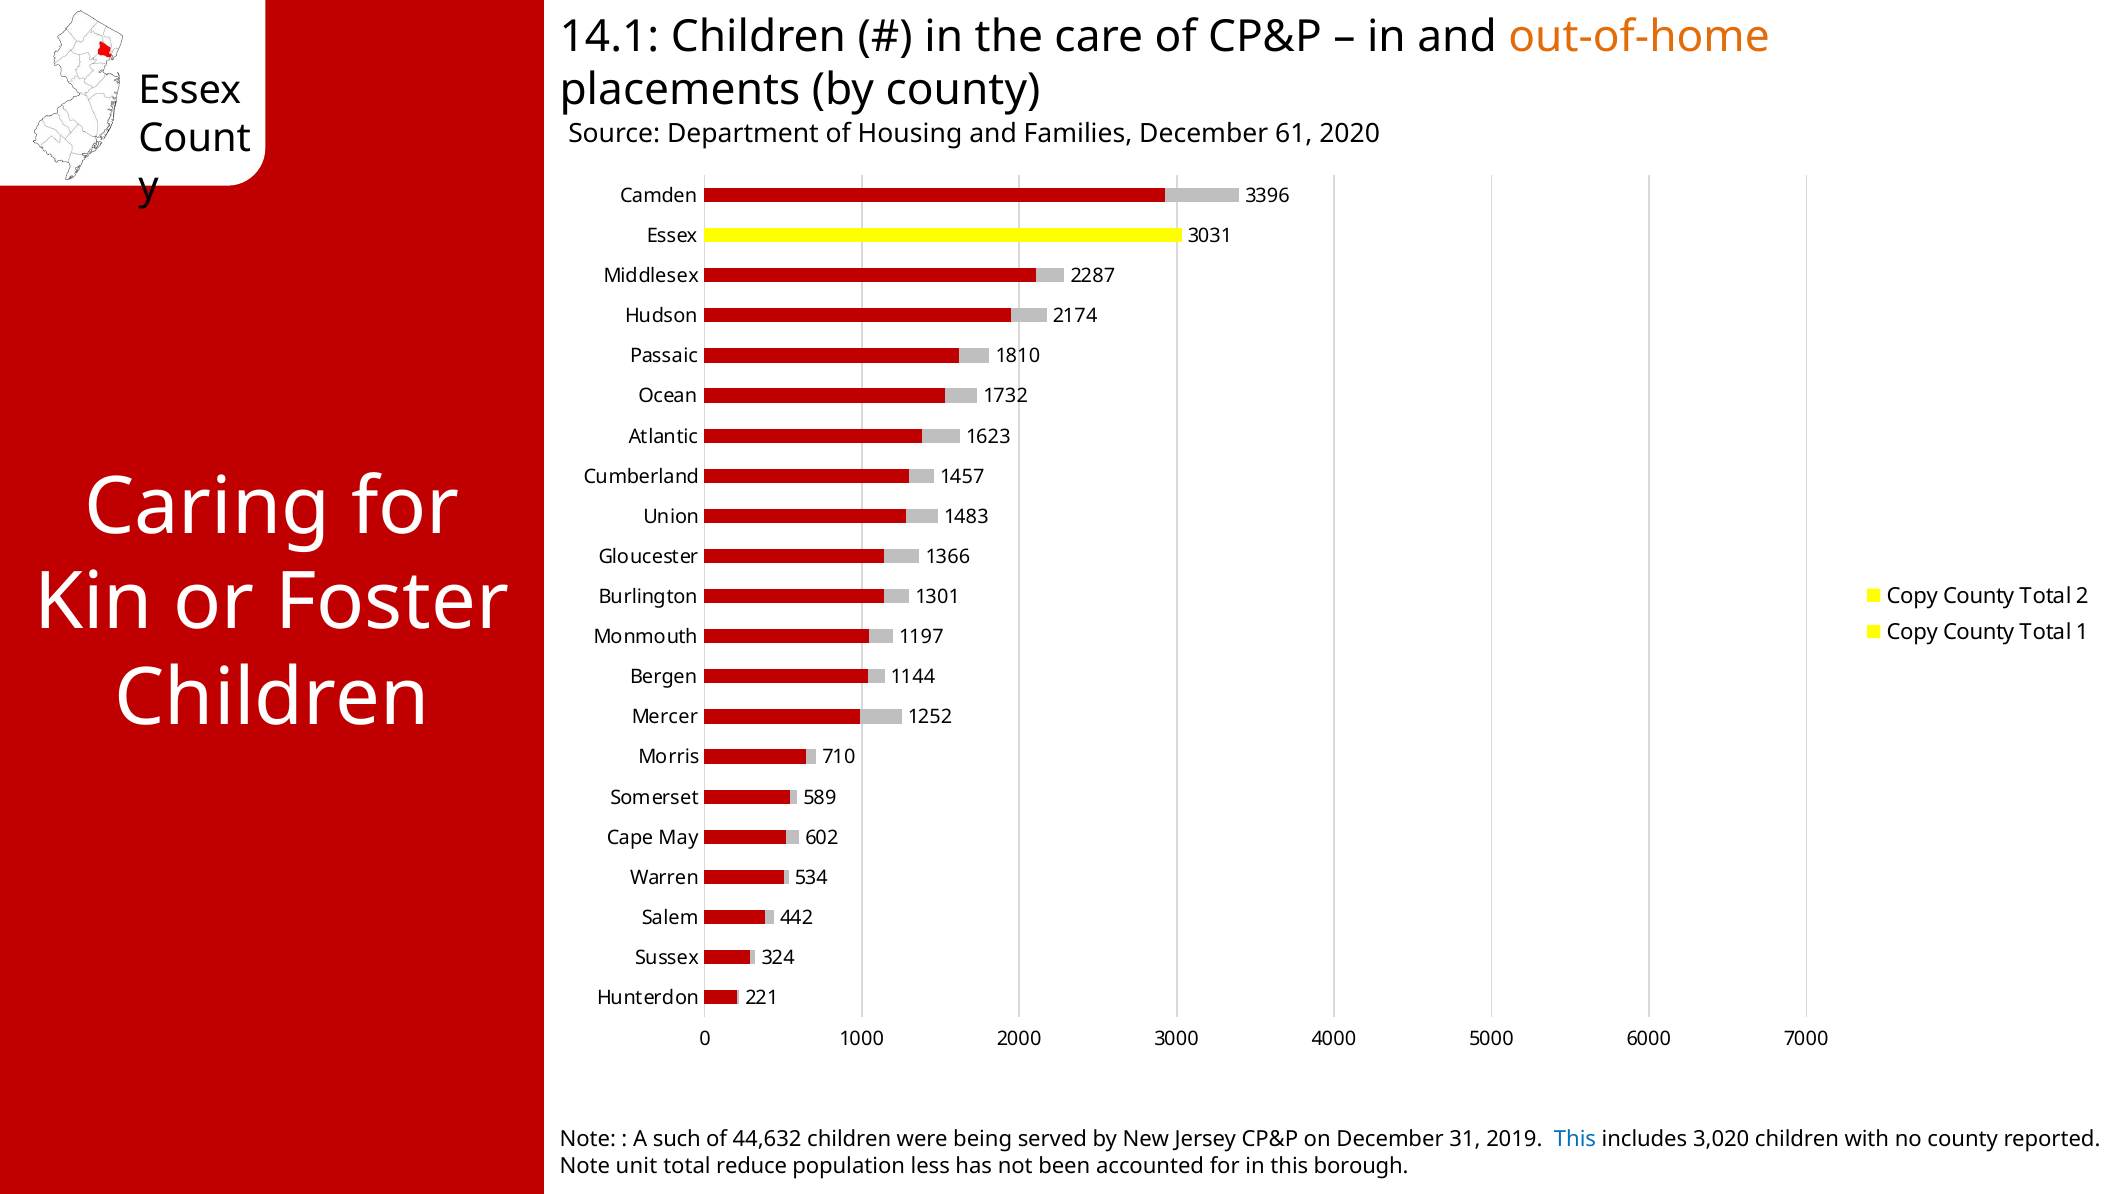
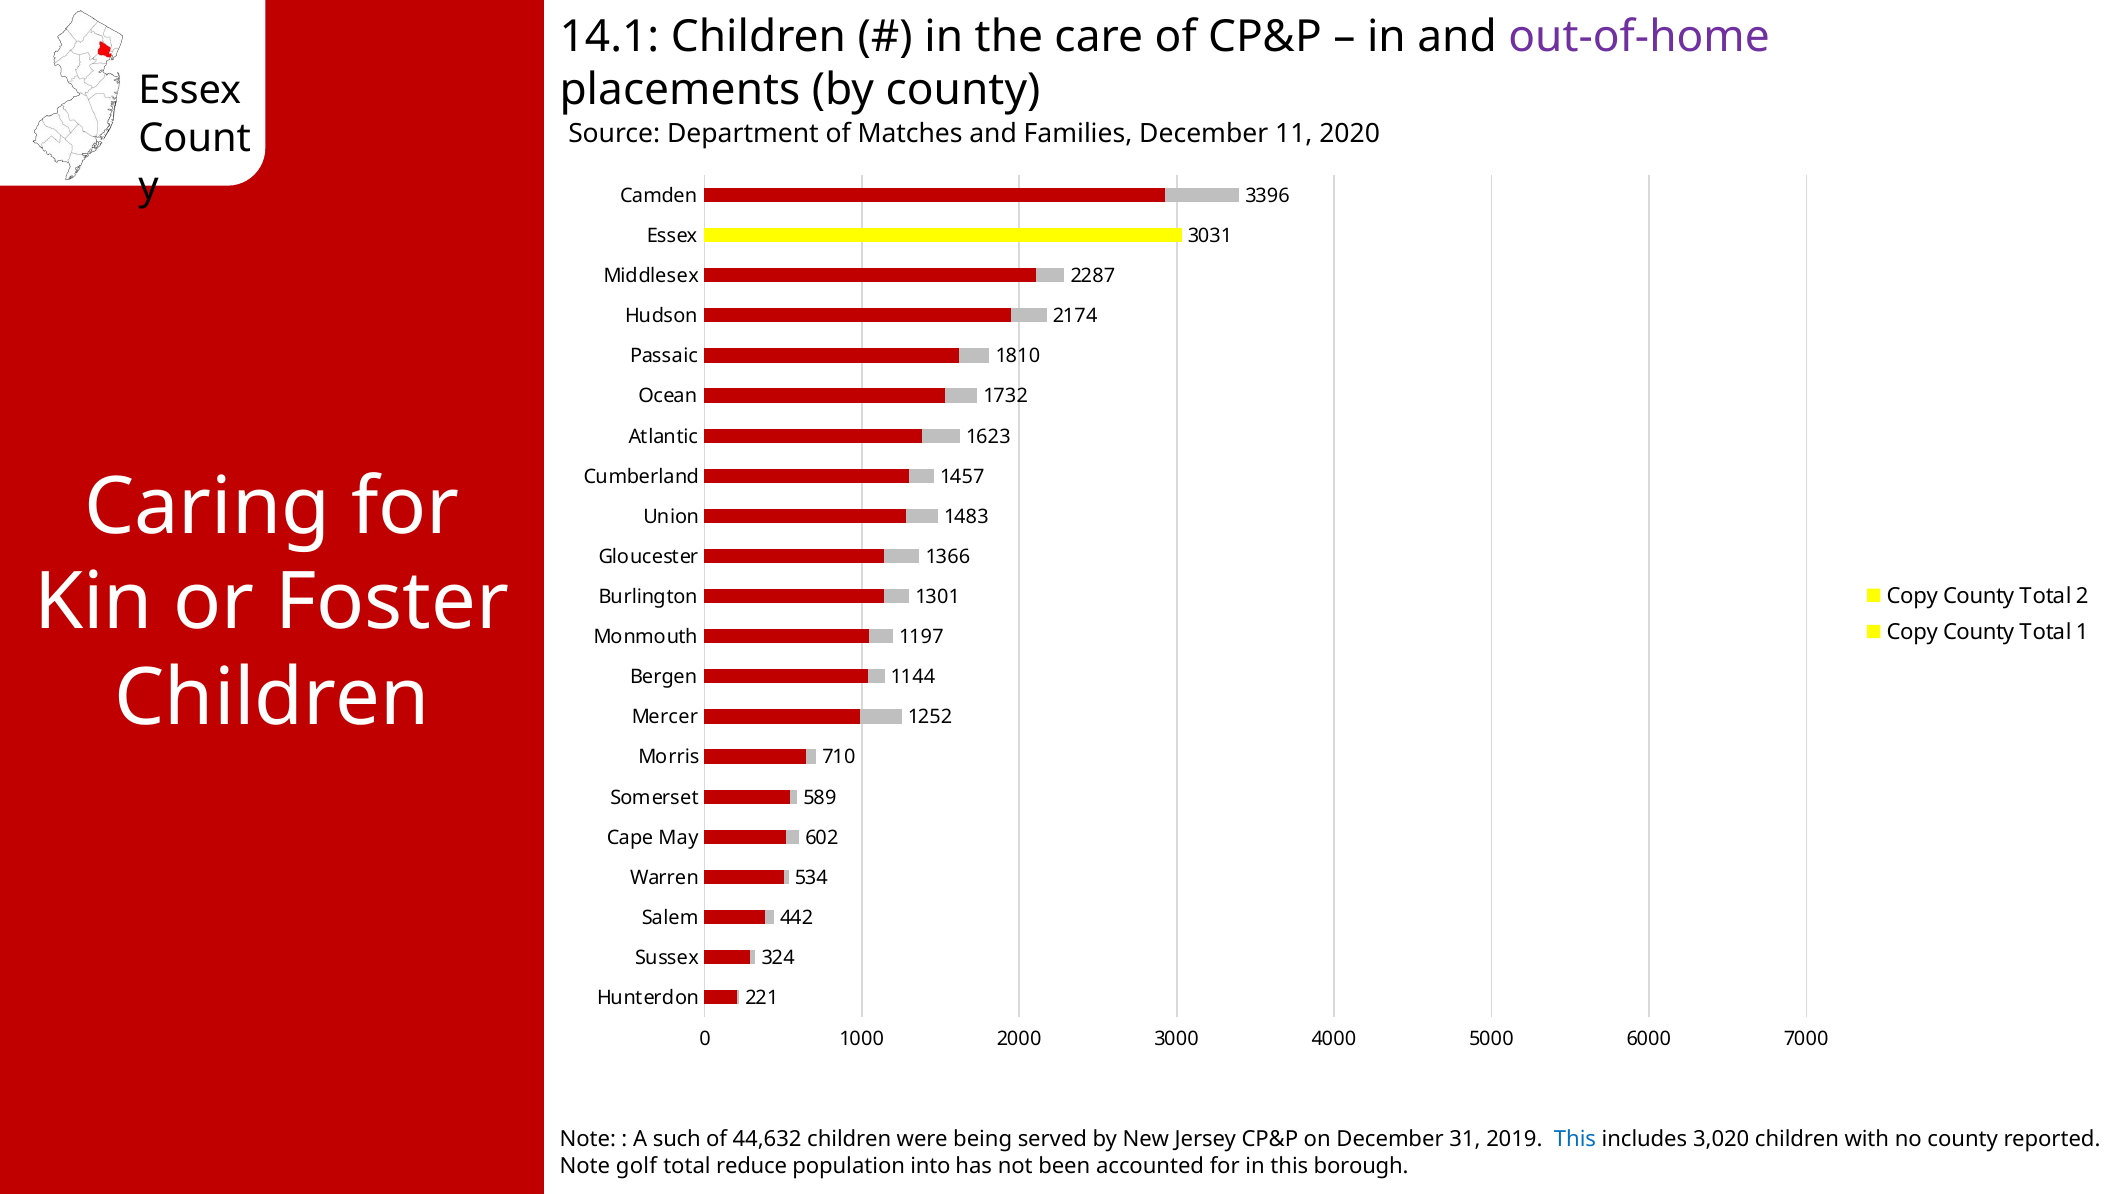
out-of-home colour: orange -> purple (1639, 37)
Housing: Housing -> Matches (910, 134)
61: 61 -> 11 (1294, 134)
unit: unit -> golf (636, 1166)
less: less -> into (930, 1166)
